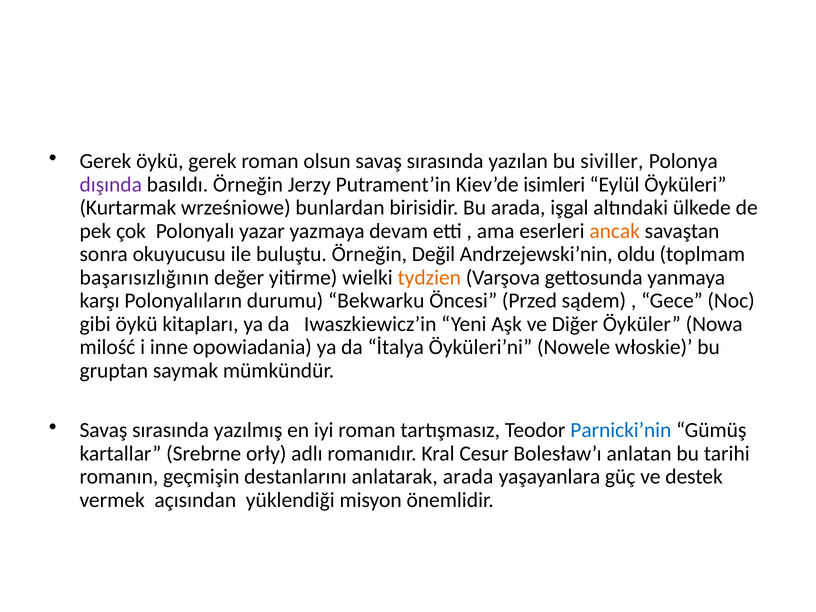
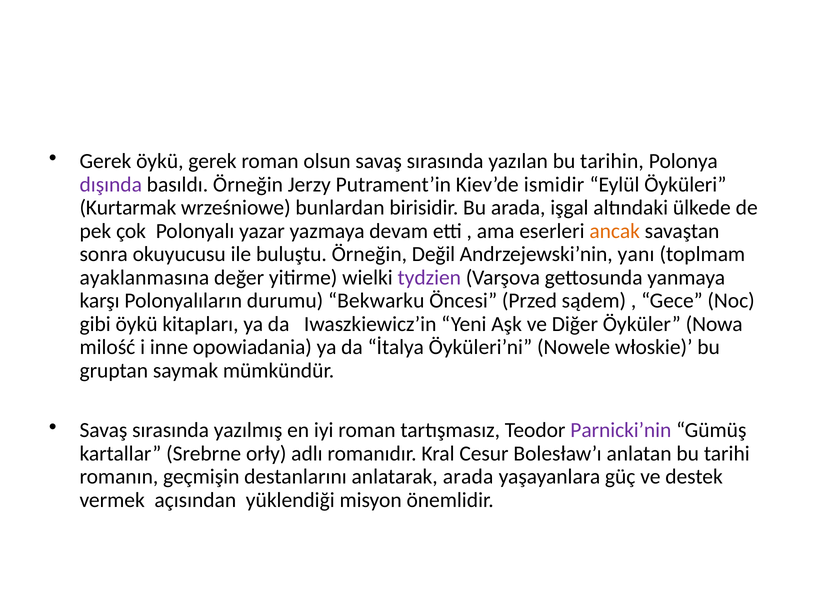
siviller: siviller -> tarihin (612, 161)
isimleri: isimleri -> ismidir (554, 185)
oldu: oldu -> yanı (636, 254)
başarısızlığının: başarısızlığının -> ayaklanmasına (144, 278)
tydzien colour: orange -> purple (429, 278)
Parnicki’nin colour: blue -> purple (621, 430)
